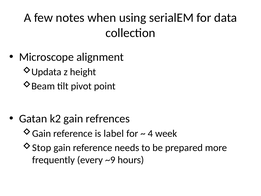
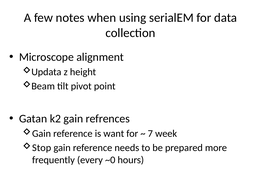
label: label -> want (114, 133)
4: 4 -> 7 (150, 133)
~9: ~9 -> ~0 (110, 160)
